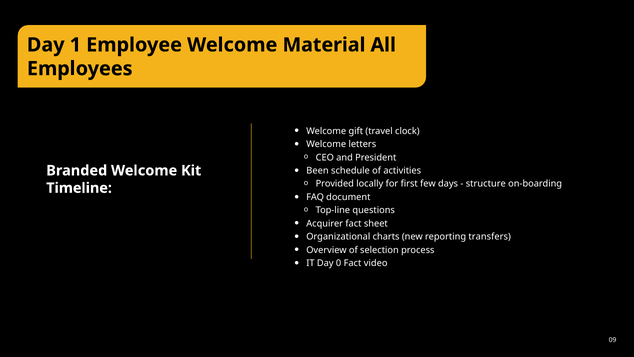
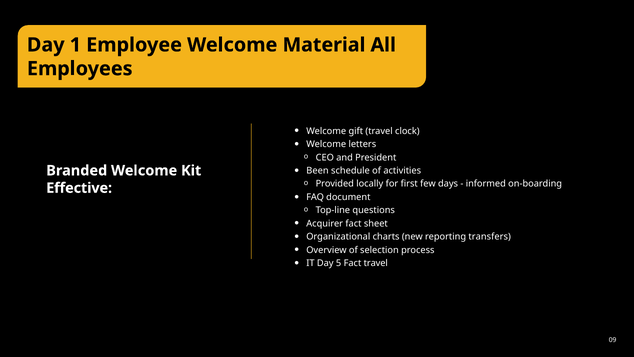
structure: structure -> informed (486, 184)
Timeline: Timeline -> Effective (79, 188)
0: 0 -> 5 (339, 263)
Fact video: video -> travel (376, 263)
